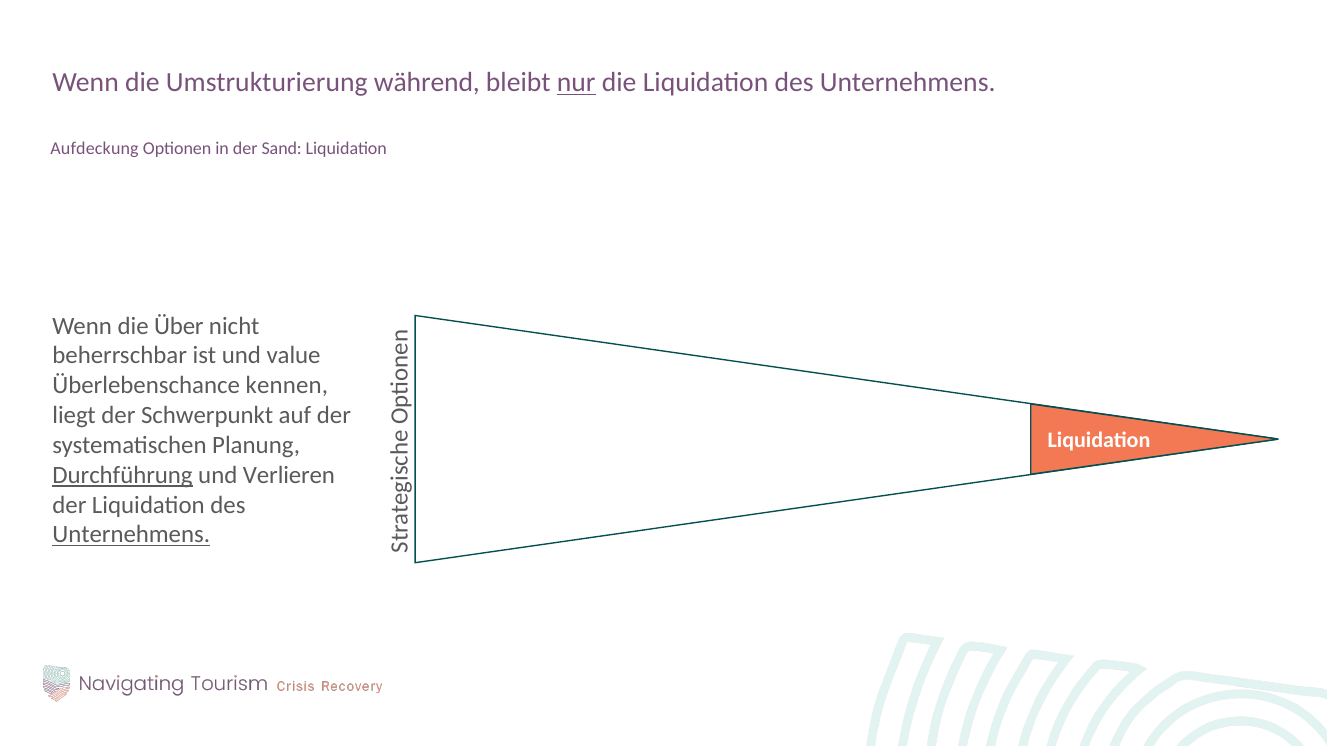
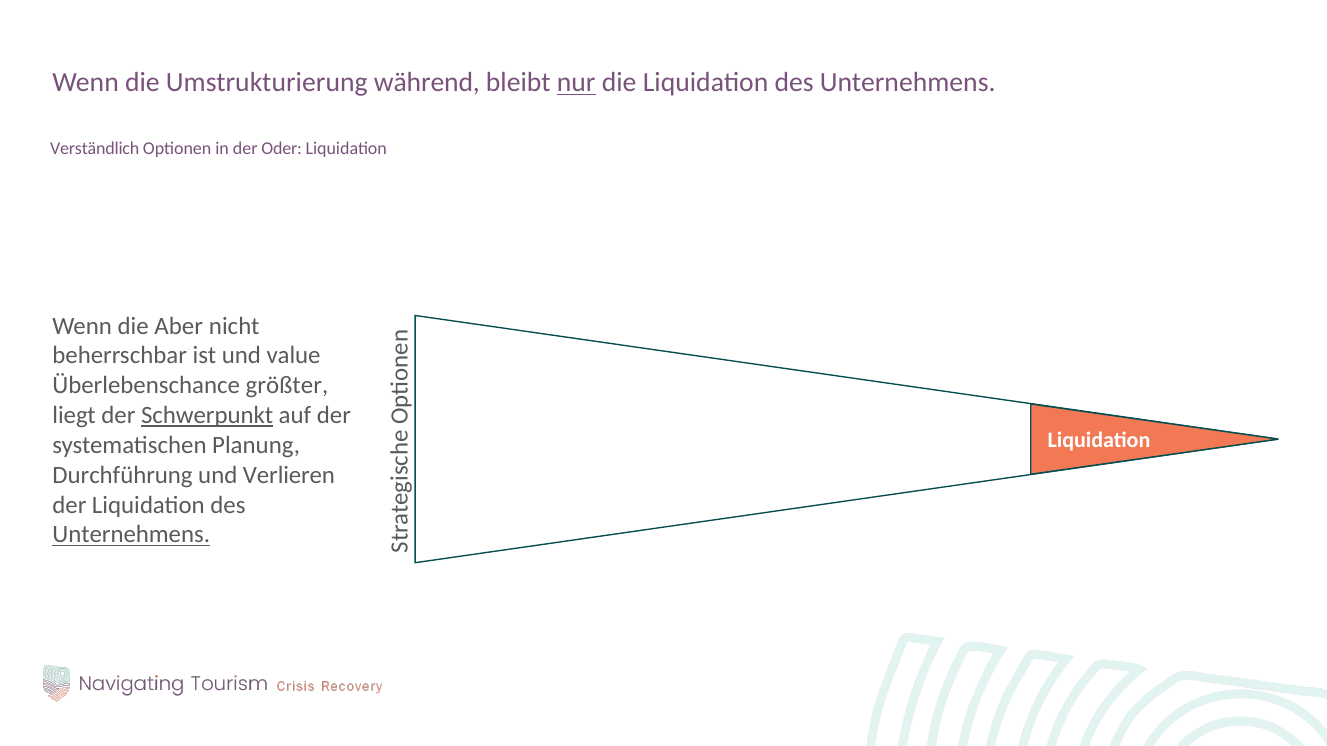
Aufdeckung: Aufdeckung -> Verständlich (95, 149)
Sand: Sand -> Oder (282, 149)
Über: Über -> Aber (179, 326)
kennen: kennen -> größter (287, 386)
Schwerpunkt underline: none -> present (207, 416)
Durchführung underline: present -> none (123, 475)
